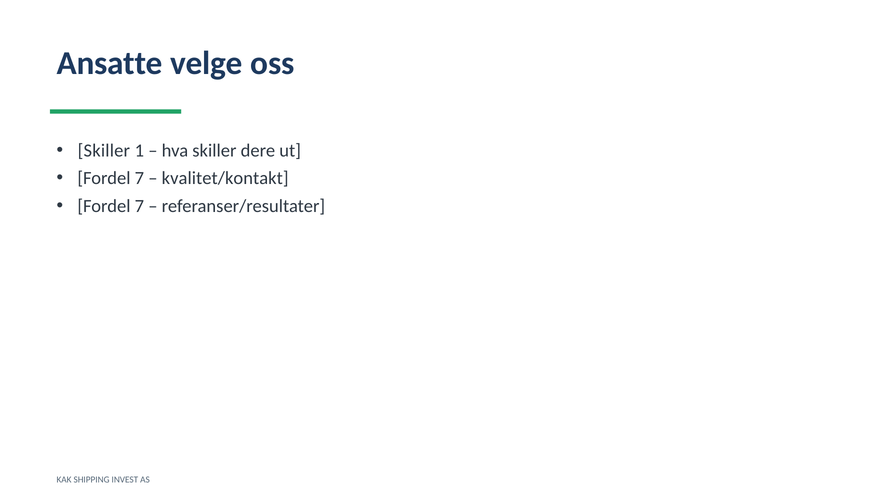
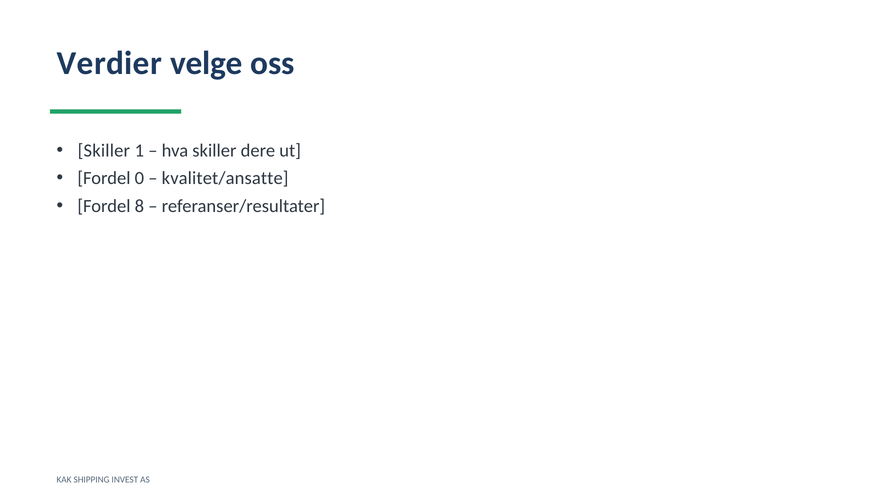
Ansatte: Ansatte -> Verdier (109, 63)
7: 7 -> 0 (139, 178)
kvalitet/kontakt: kvalitet/kontakt -> kvalitet/ansatte (225, 178)
7: 7 -> 8 (139, 206)
